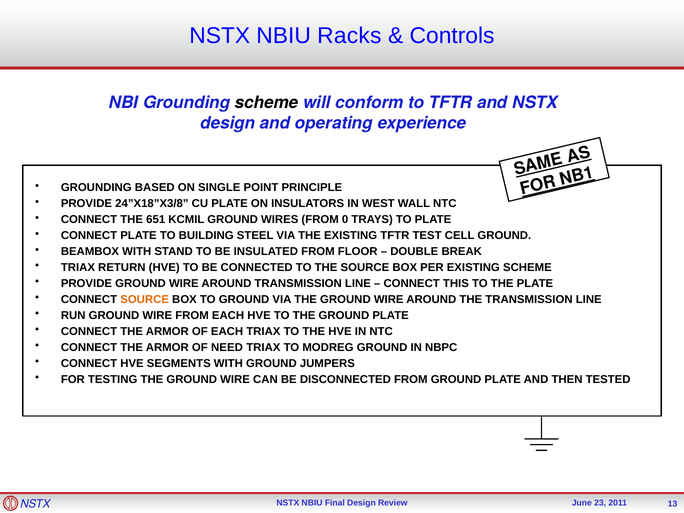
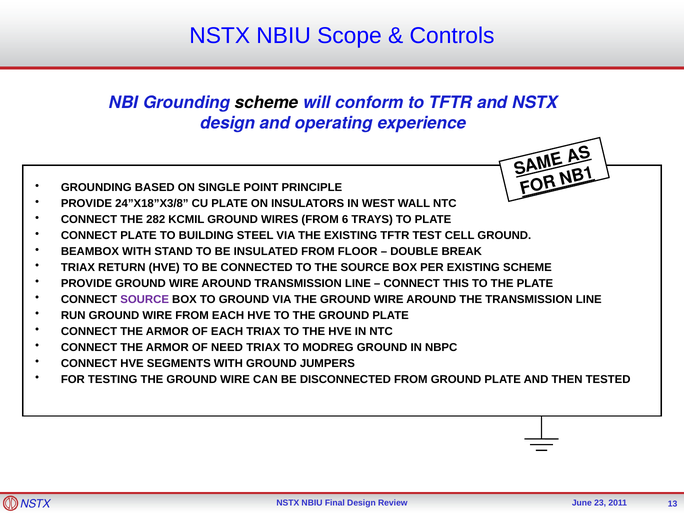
Racks: Racks -> Scope (349, 36)
651: 651 -> 282 (156, 220)
0: 0 -> 6 (345, 220)
SOURCE colour: orange -> purple (145, 299)
